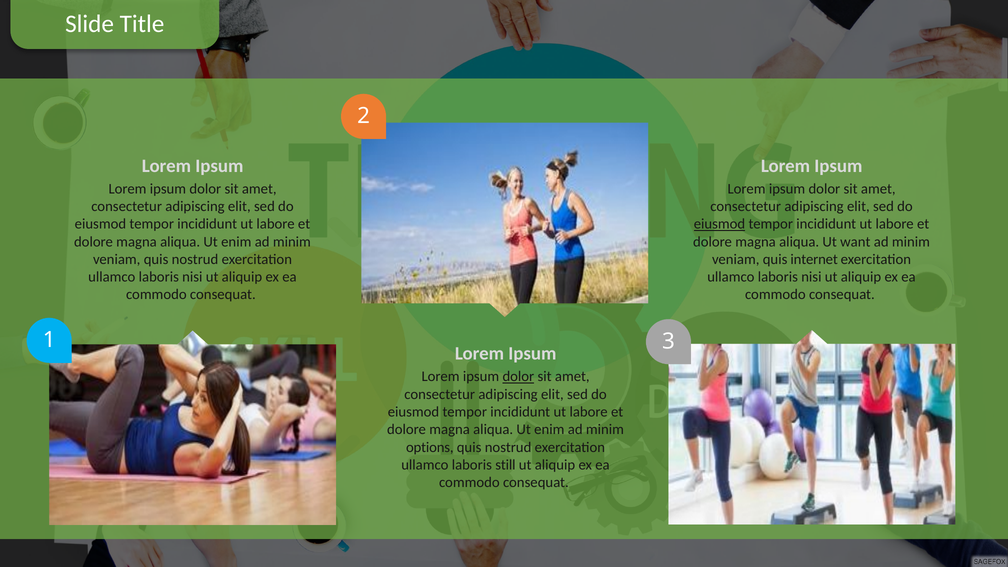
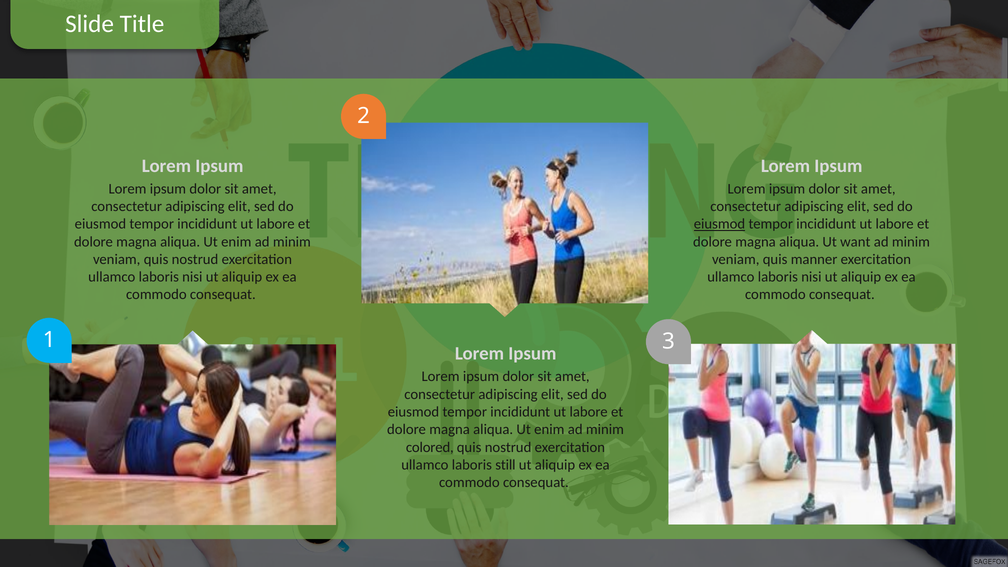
internet: internet -> manner (814, 259)
dolor underline: present -> none (518, 377)
options: options -> colored (430, 447)
